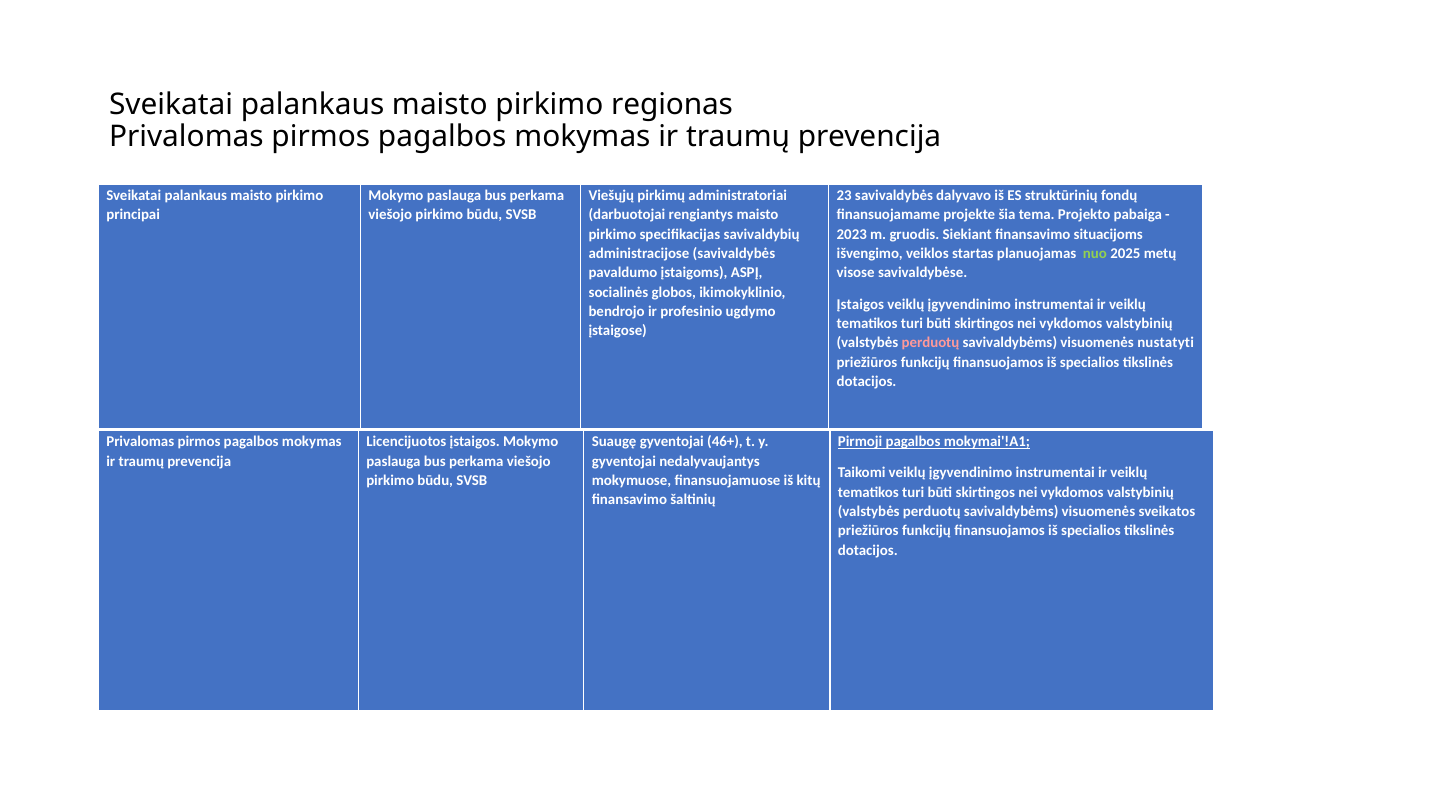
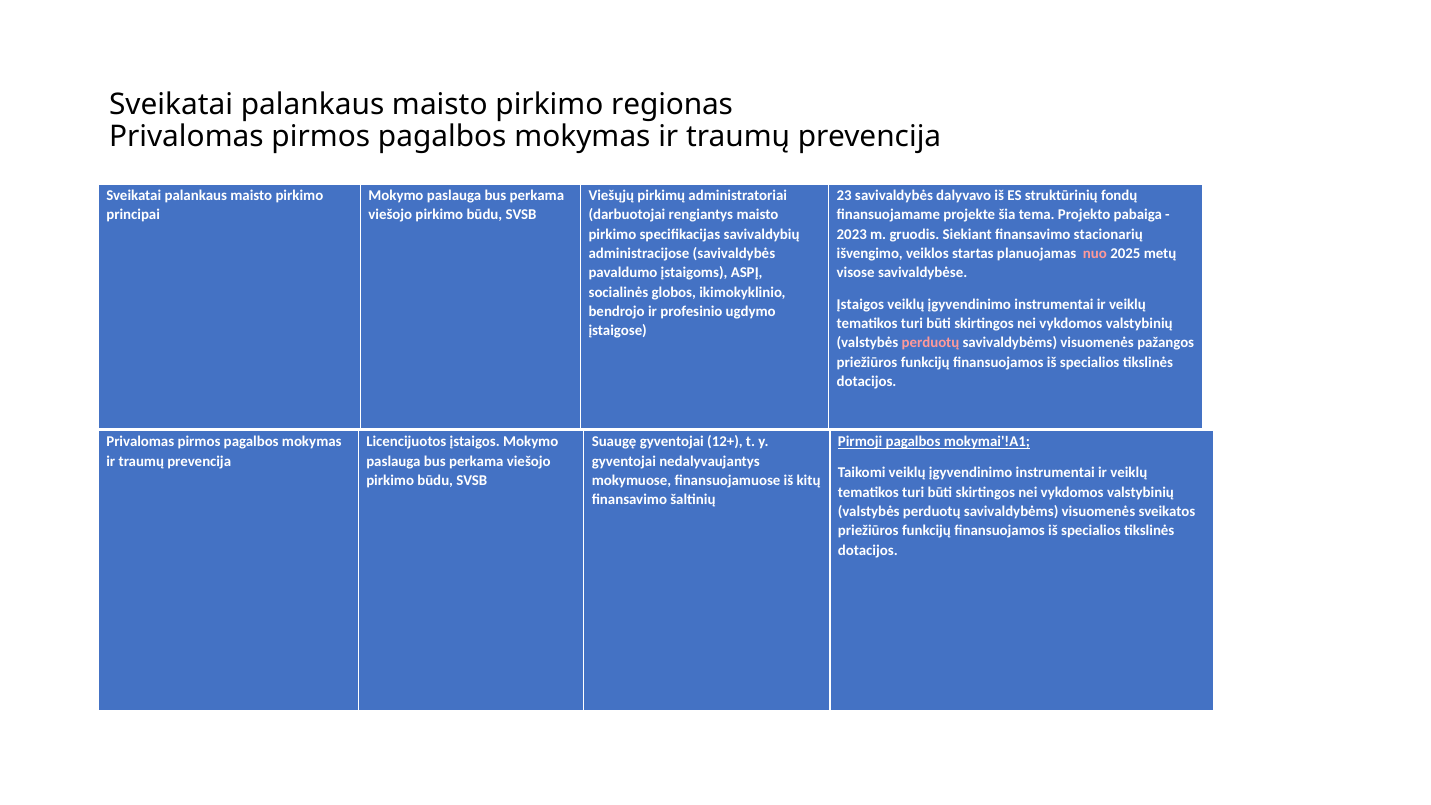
situacijoms: situacijoms -> stacionarių (1108, 234)
nuo colour: light green -> pink (1095, 254)
nustatyti: nustatyti -> pažangos (1166, 343)
46+: 46+ -> 12+ (725, 442)
